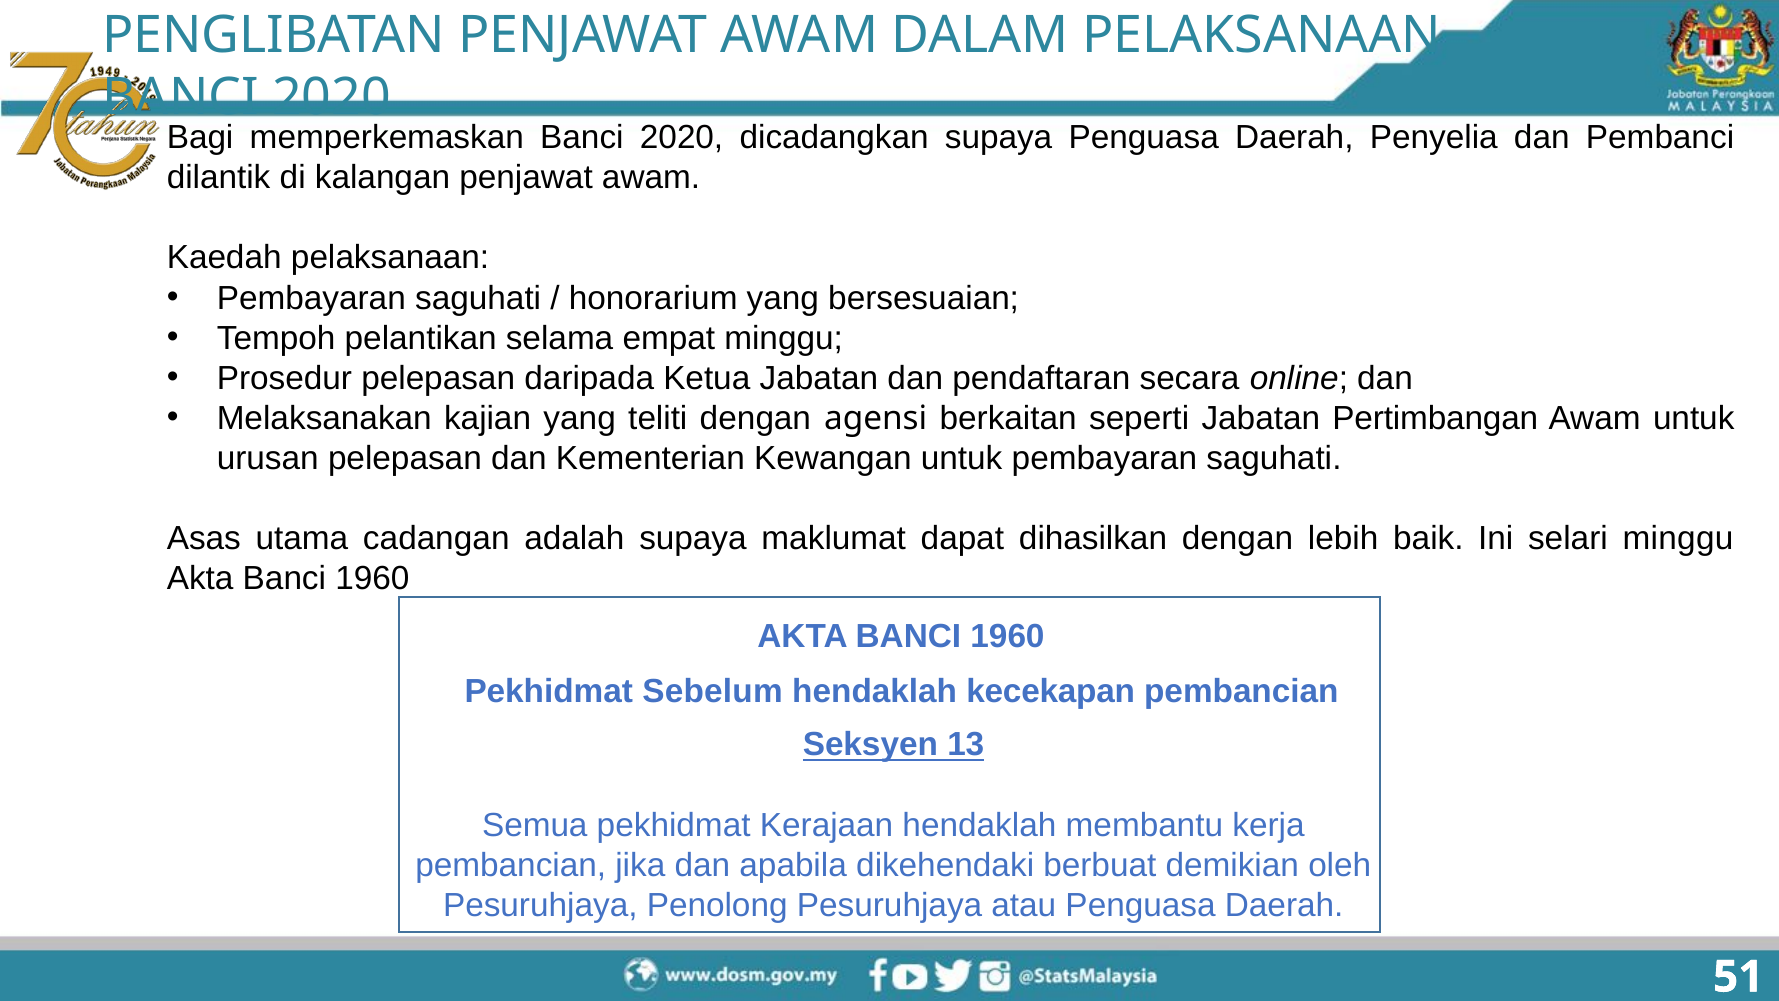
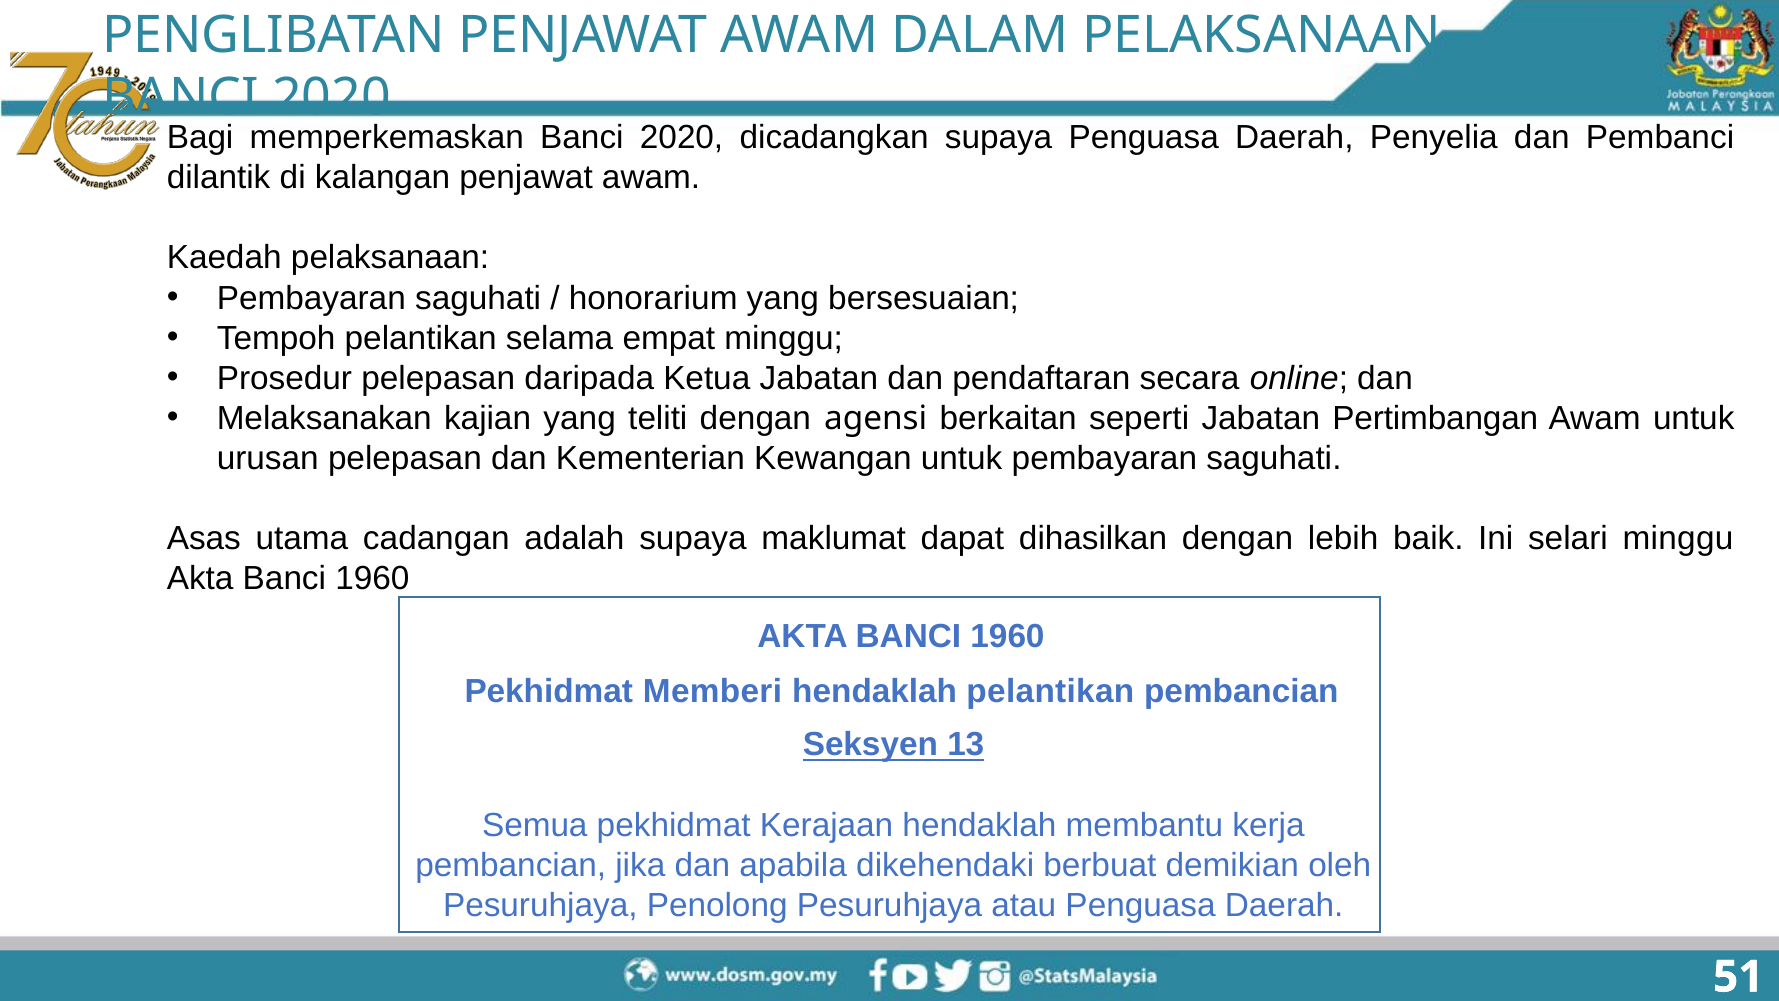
Sebelum: Sebelum -> Memberi (712, 692)
hendaklah kecekapan: kecekapan -> pelantikan (1050, 692)
